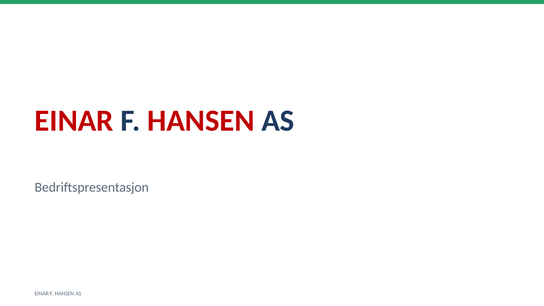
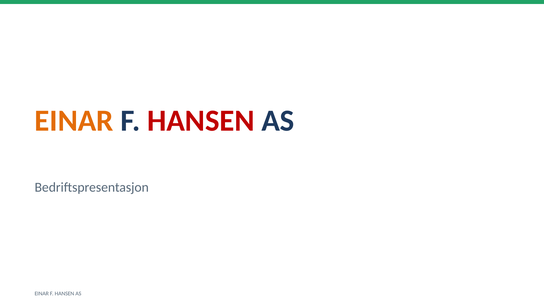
EINAR colour: red -> orange (74, 121)
